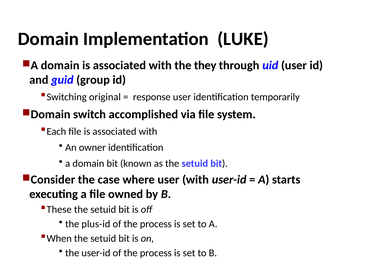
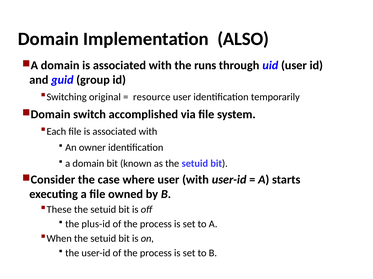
LUKE: LUKE -> ALSO (243, 39)
they: they -> runs (205, 65)
response: response -> resource (152, 97)
